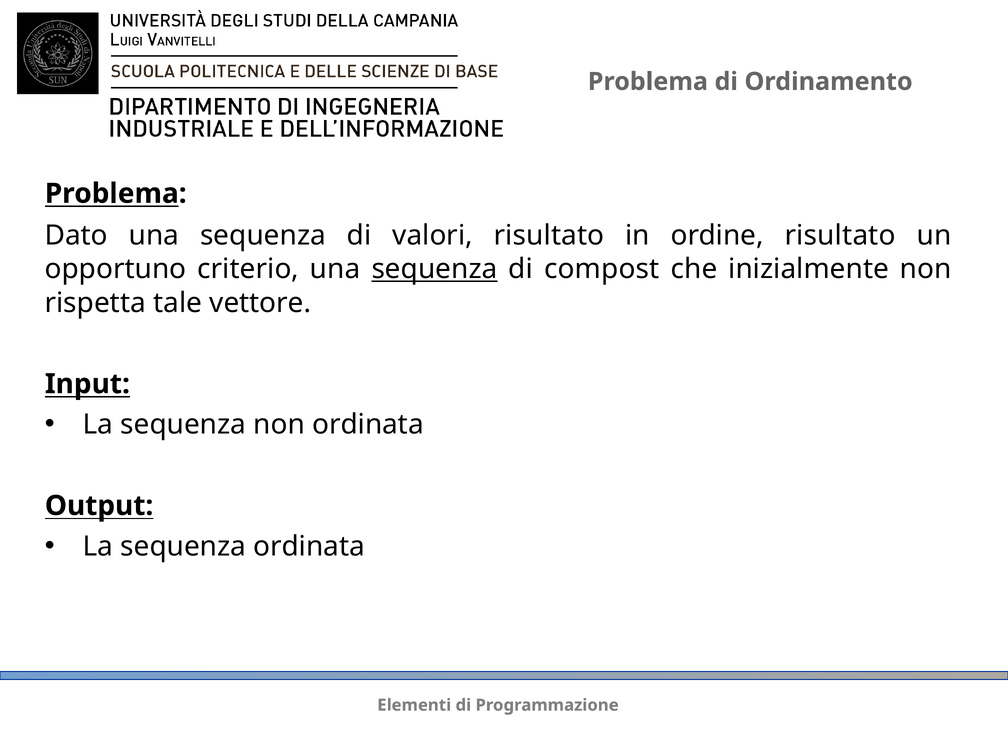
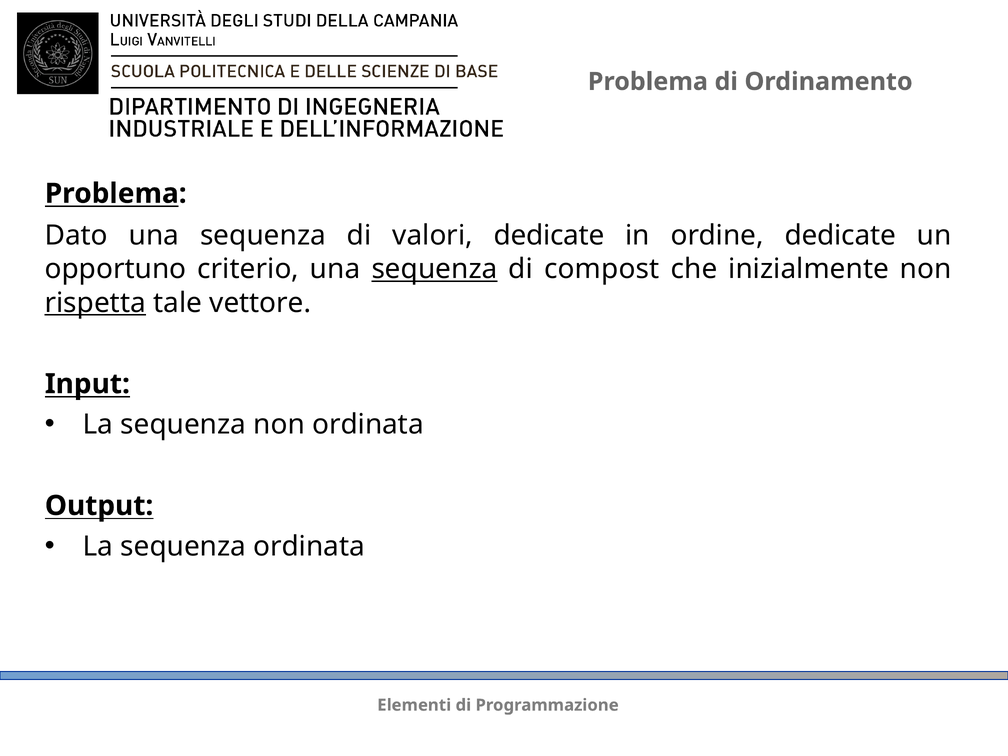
valori risultato: risultato -> dedicate (549, 236)
ordine risultato: risultato -> dedicate (840, 236)
rispetta underline: none -> present (95, 303)
